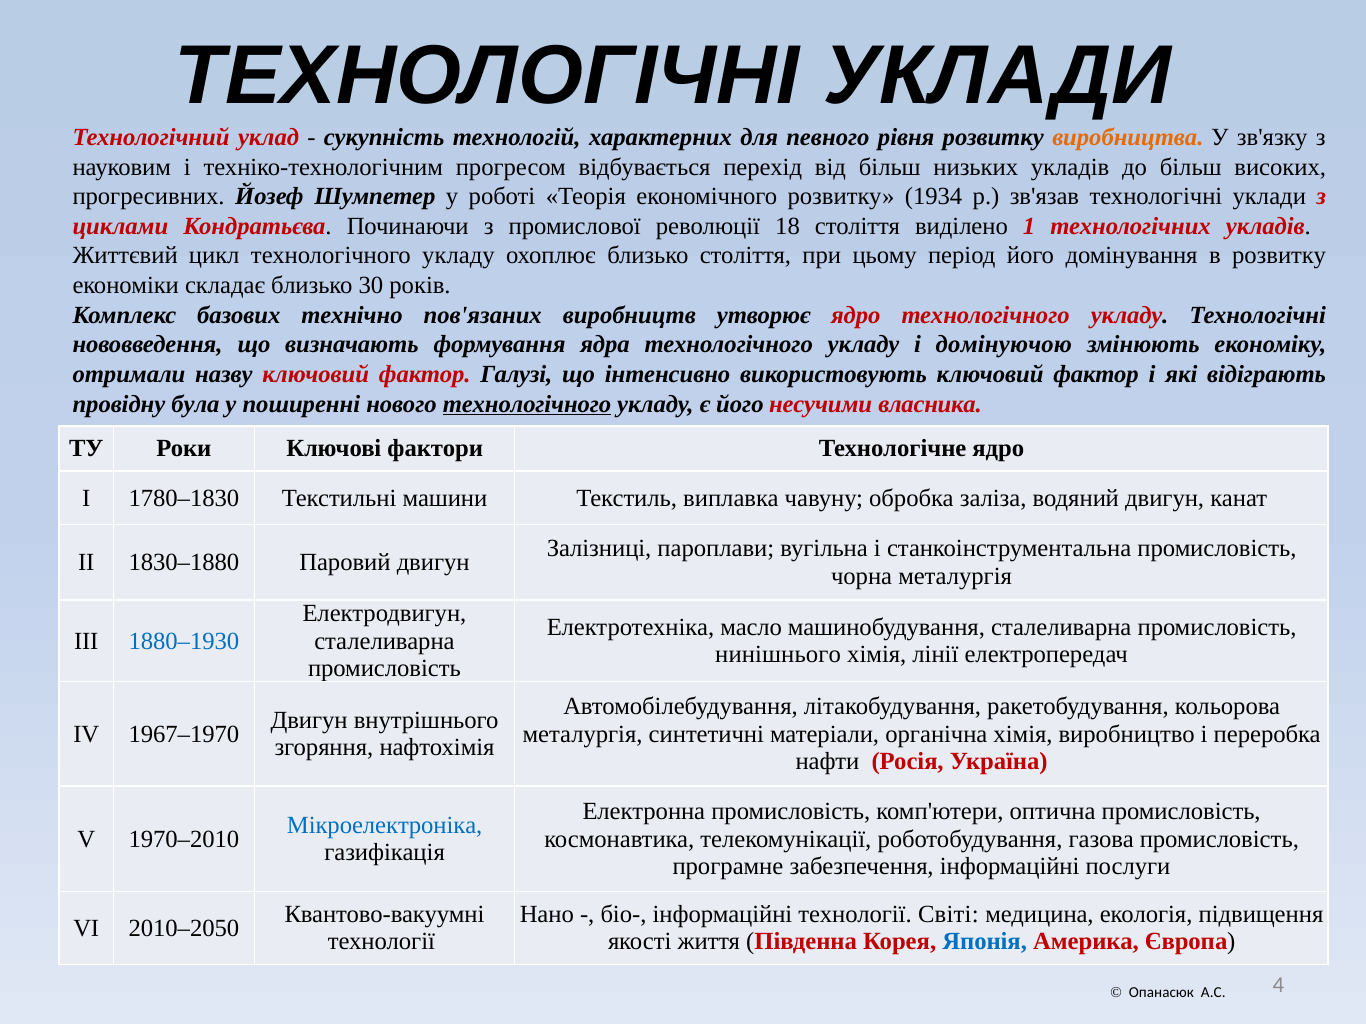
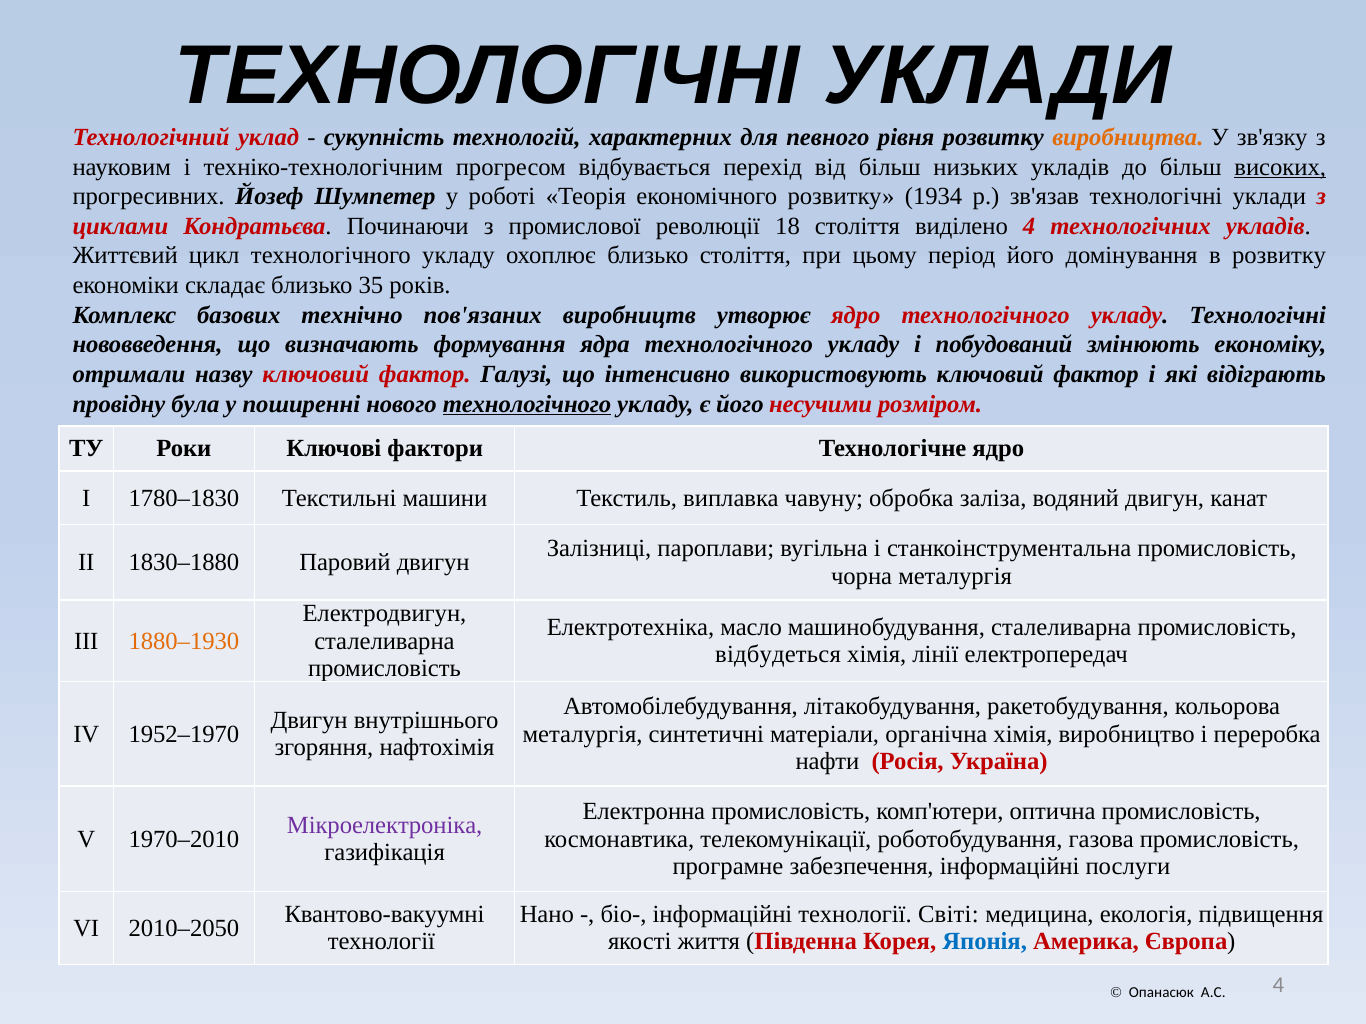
високих underline: none -> present (1280, 167)
виділено 1: 1 -> 4 (1029, 226)
30: 30 -> 35 (371, 286)
домінуючою: домінуючою -> побудований (1004, 345)
власника: власника -> розміром (930, 404)
1880–1930 colour: blue -> orange (184, 641)
нинішнього: нинішнього -> відбудеться (778, 655)
1967–1970: 1967–1970 -> 1952–1970 (184, 734)
Мікроелектроніка colour: blue -> purple (385, 826)
